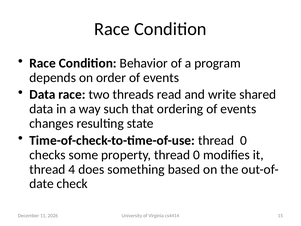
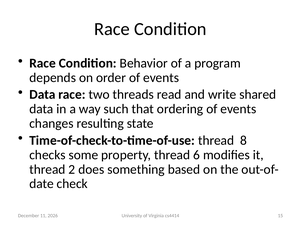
Time-of-check-to-time-of-use thread 0: 0 -> 8 (244, 140)
property thread 0: 0 -> 6 (197, 155)
4: 4 -> 2 (72, 169)
